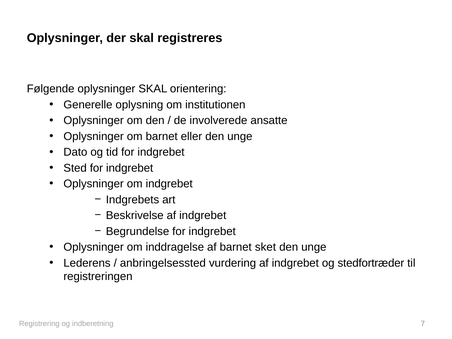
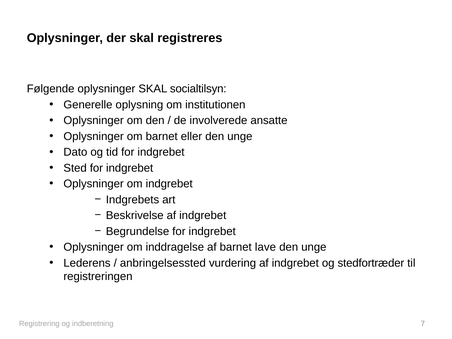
orientering: orientering -> socialtilsyn (198, 89)
sket: sket -> lave (265, 247)
